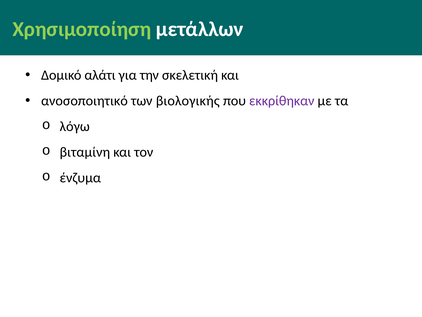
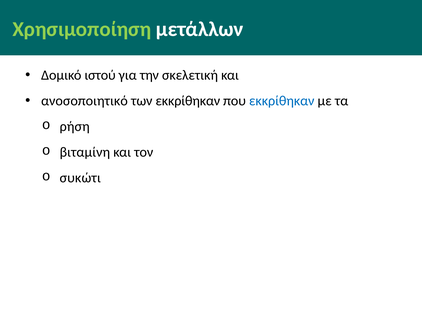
αλάτι: αλάτι -> ιστού (100, 75)
των βιολογικής: βιολογικής -> εκκρίθηκαν (188, 101)
εκκρίθηκαν colour: purple -> blue (282, 101)
λόγω: λόγω -> ρήση (75, 126)
ένζυμα: ένζυμα -> συκώτι (80, 177)
